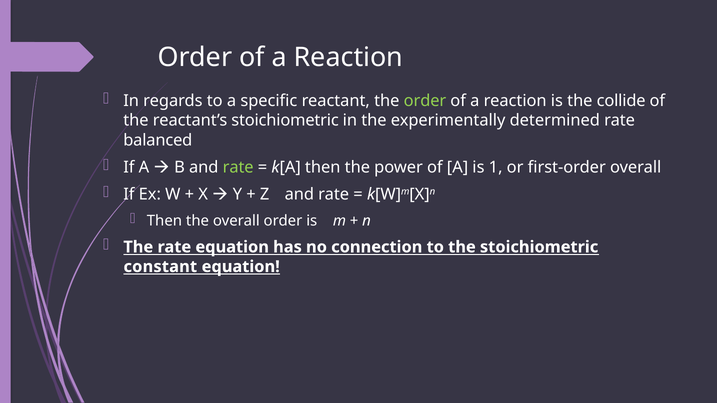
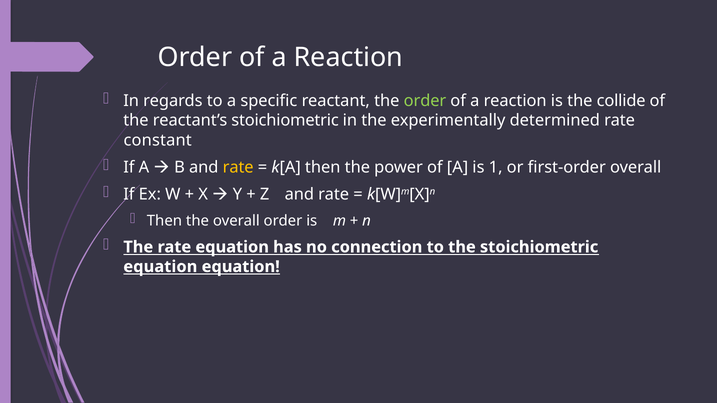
balanced: balanced -> constant (158, 140)
rate colour: light green -> yellow (238, 167)
constant: constant -> equation (160, 267)
